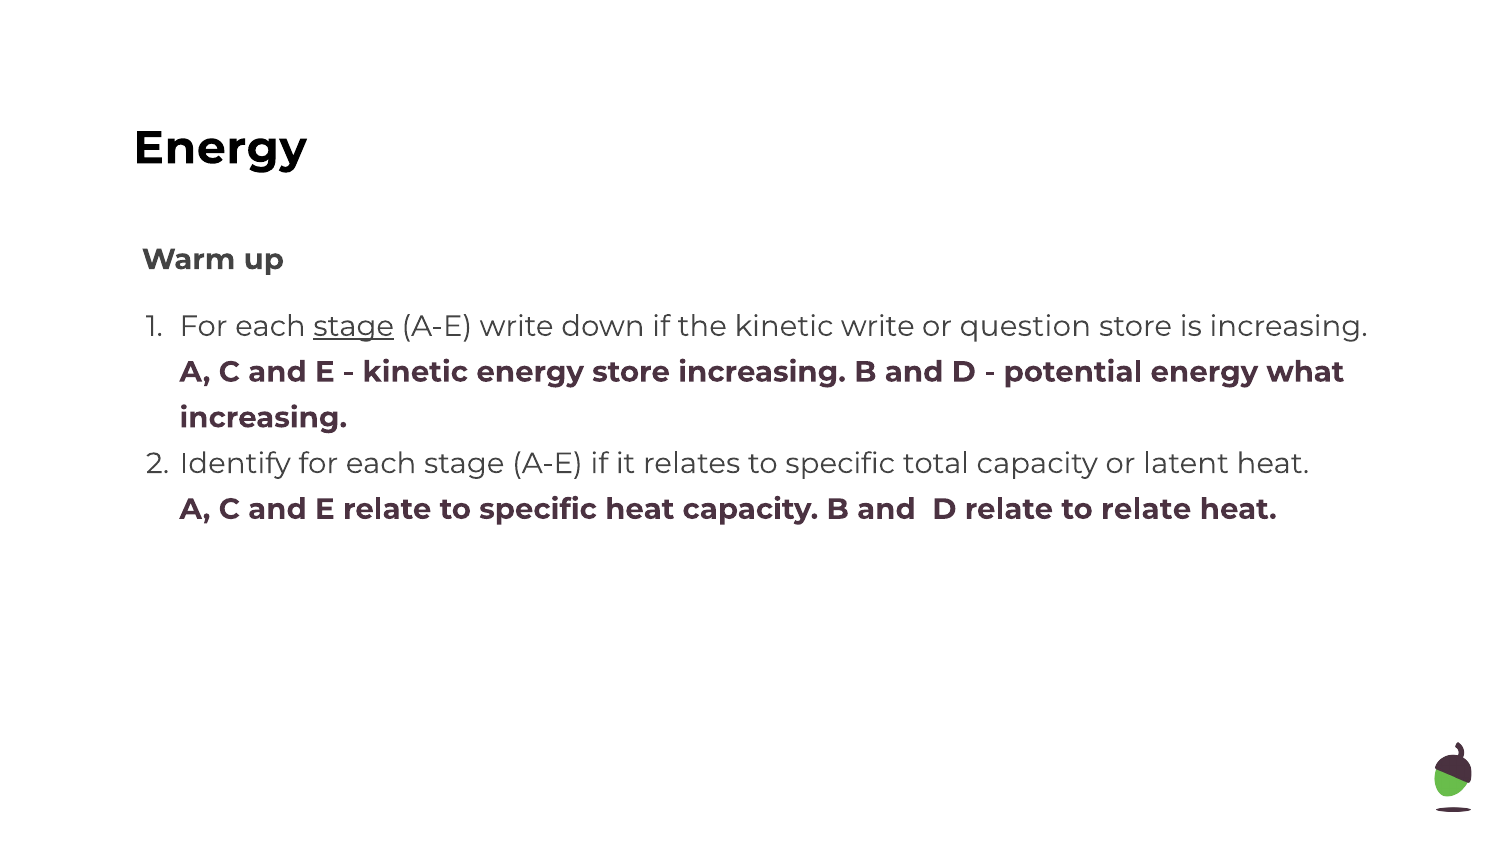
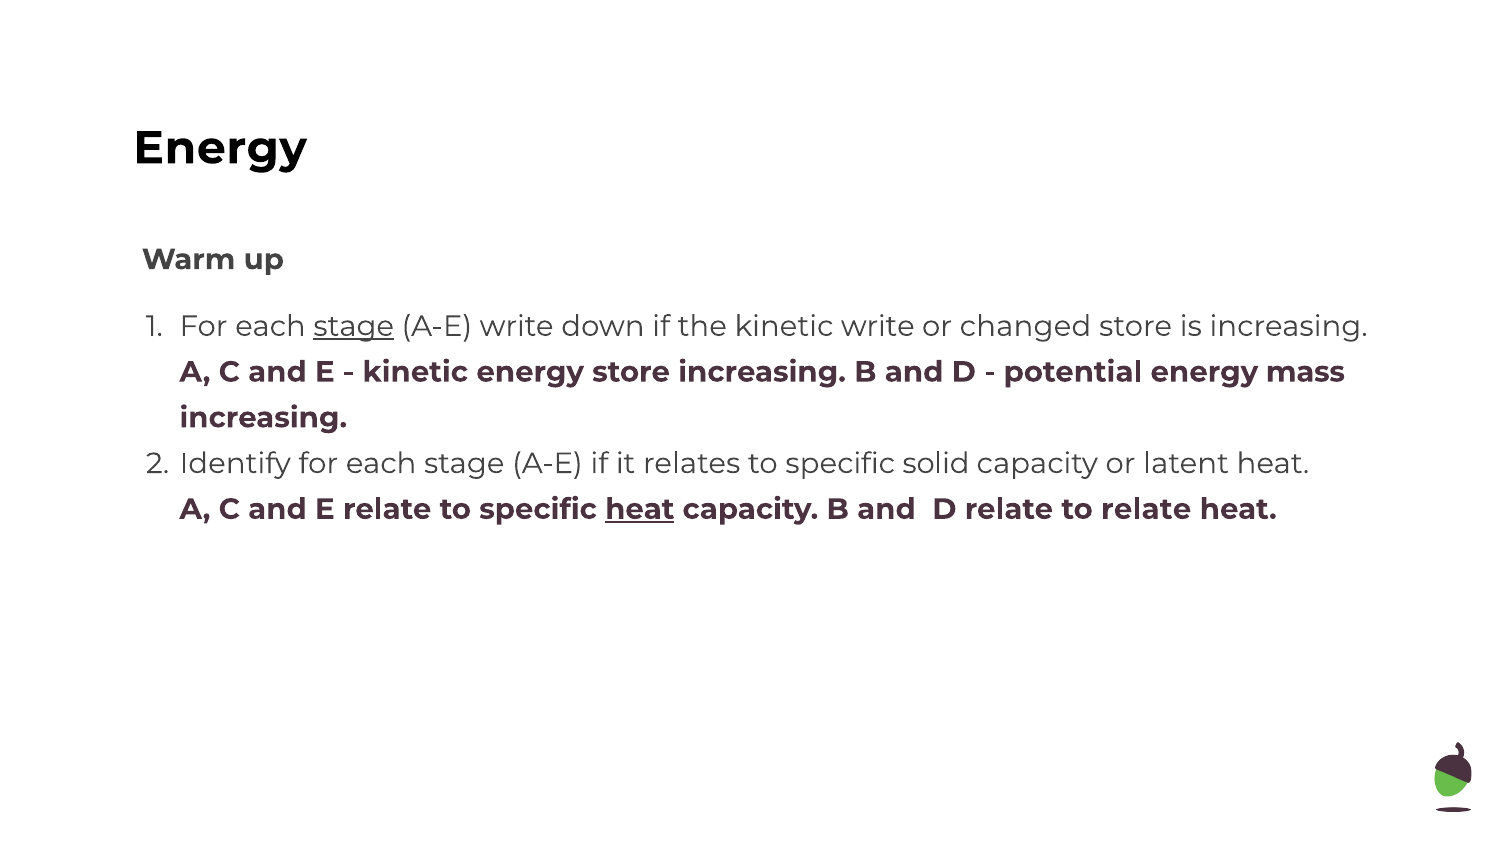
question: question -> changed (1025, 326)
what: what -> mass (1305, 372)
total: total -> solid (936, 463)
heat underline: none -> present (640, 509)
